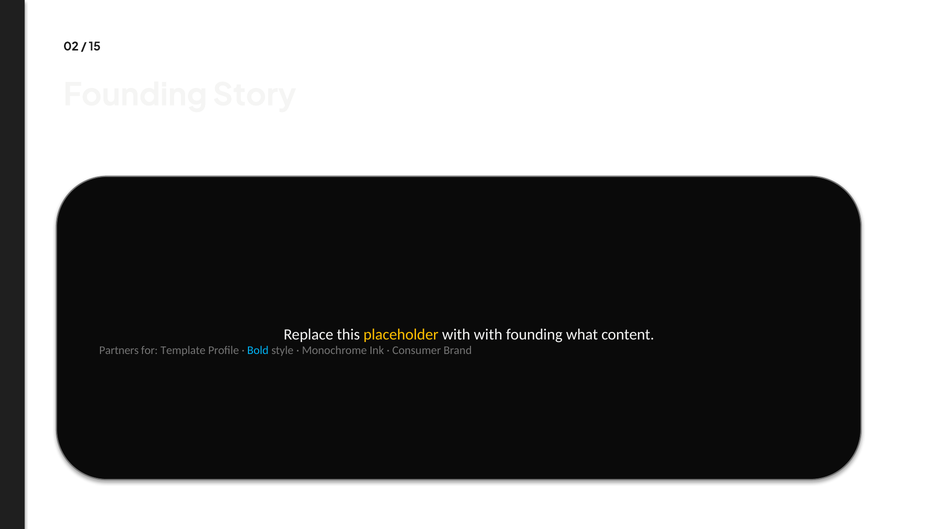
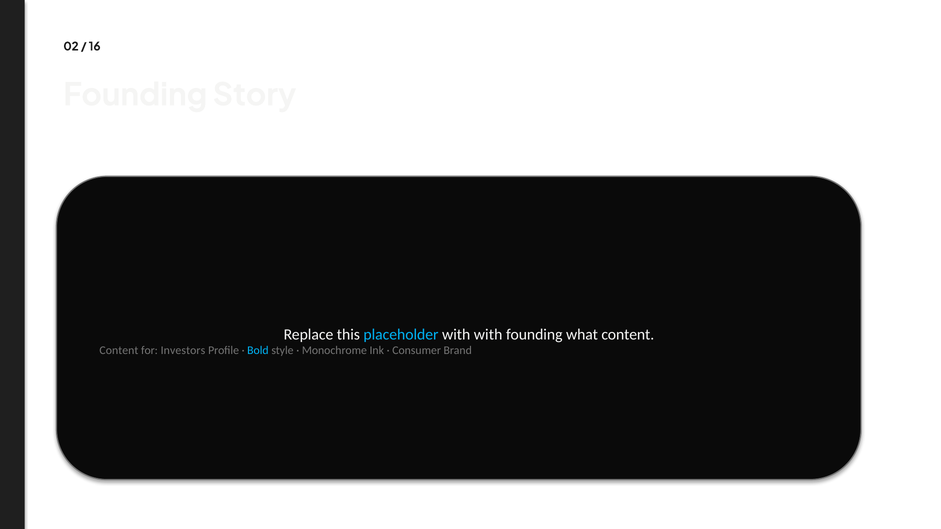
15: 15 -> 16 (95, 47)
placeholder colour: yellow -> light blue (401, 335)
Partners: Partners -> Content (119, 351)
Template: Template -> Investors (183, 351)
